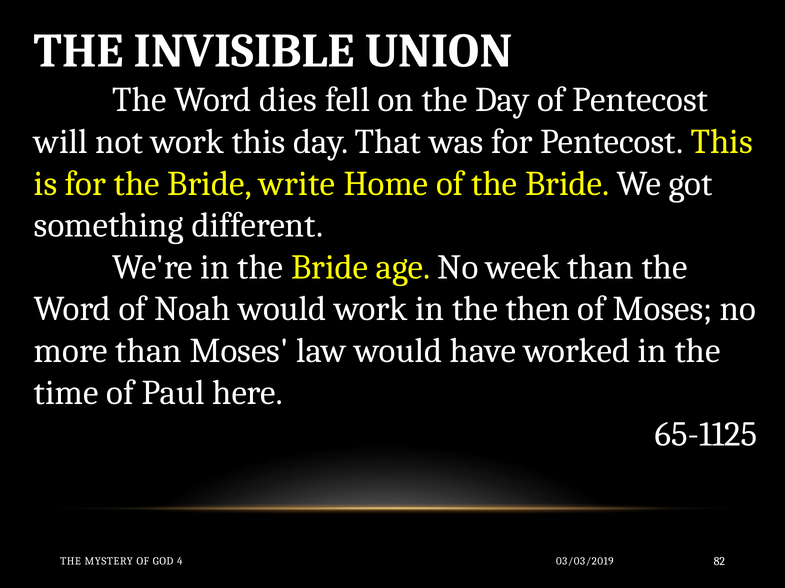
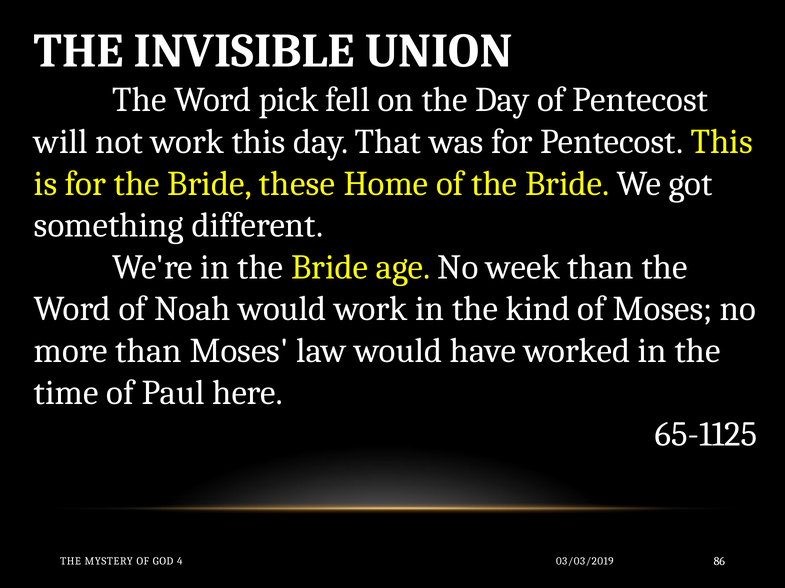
dies: dies -> pick (288, 100)
write: write -> these (297, 184)
then: then -> kind (538, 309)
82: 82 -> 86 (719, 562)
